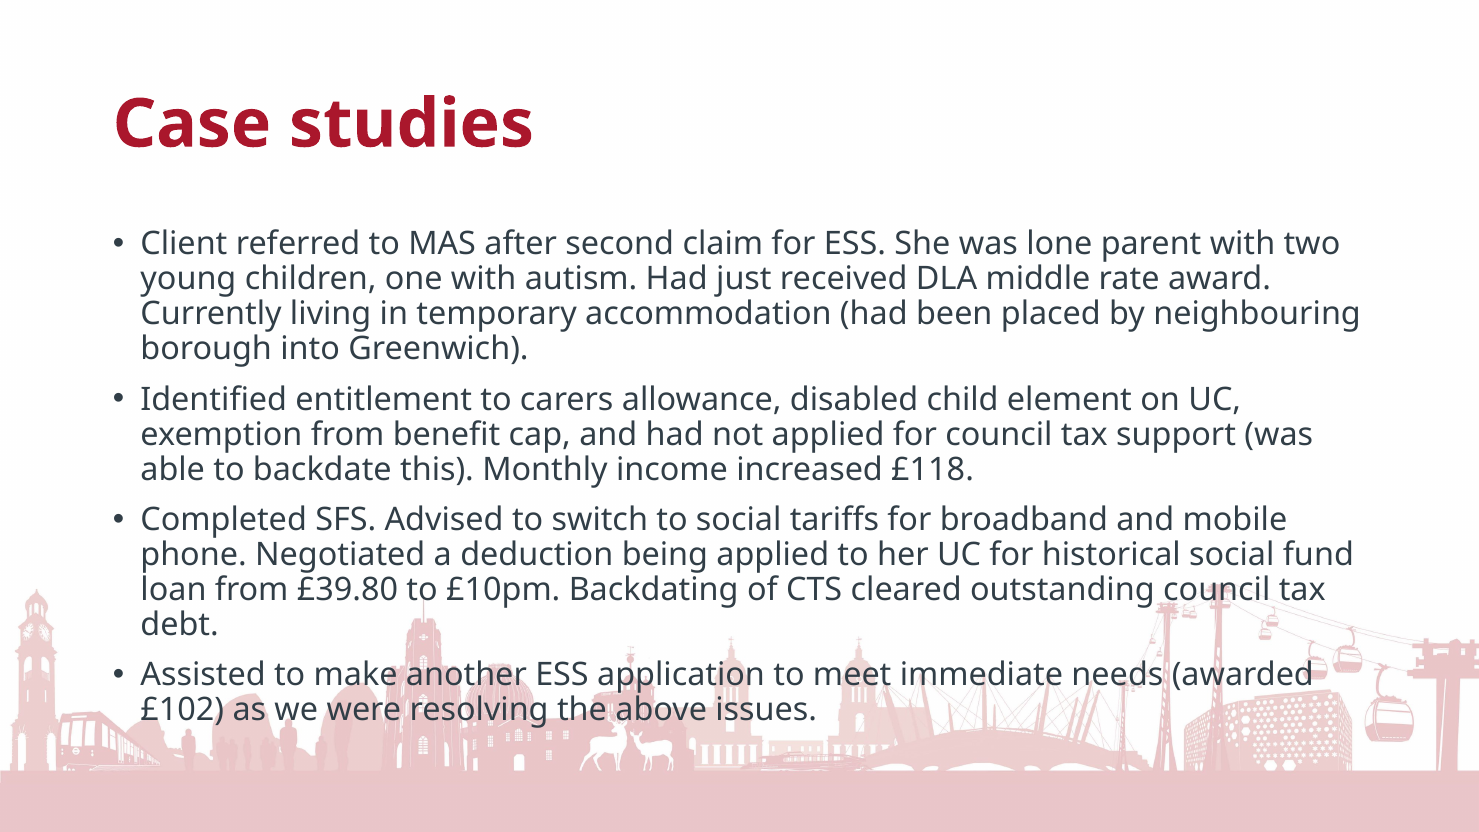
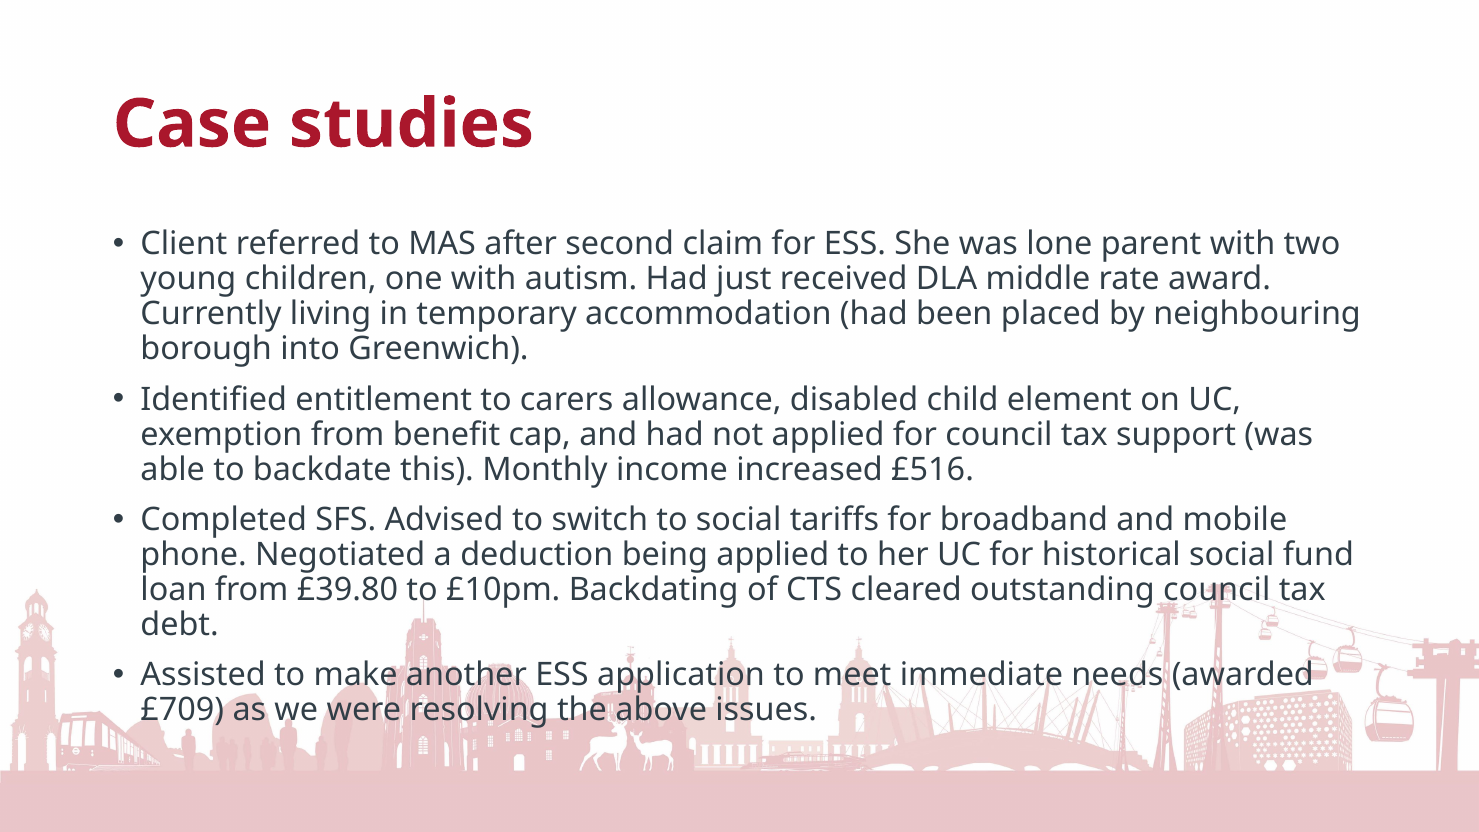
£118: £118 -> £516 (933, 469)
£102: £102 -> £709 (182, 710)
